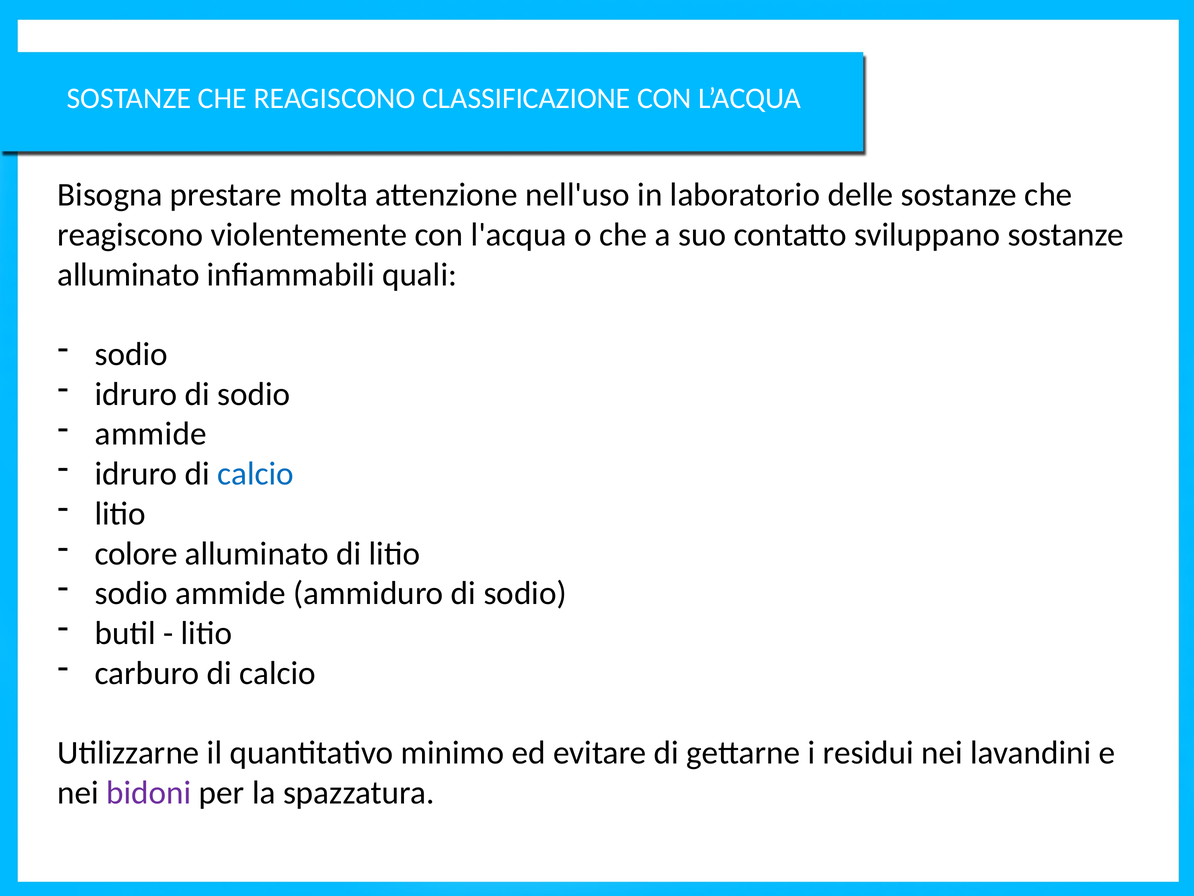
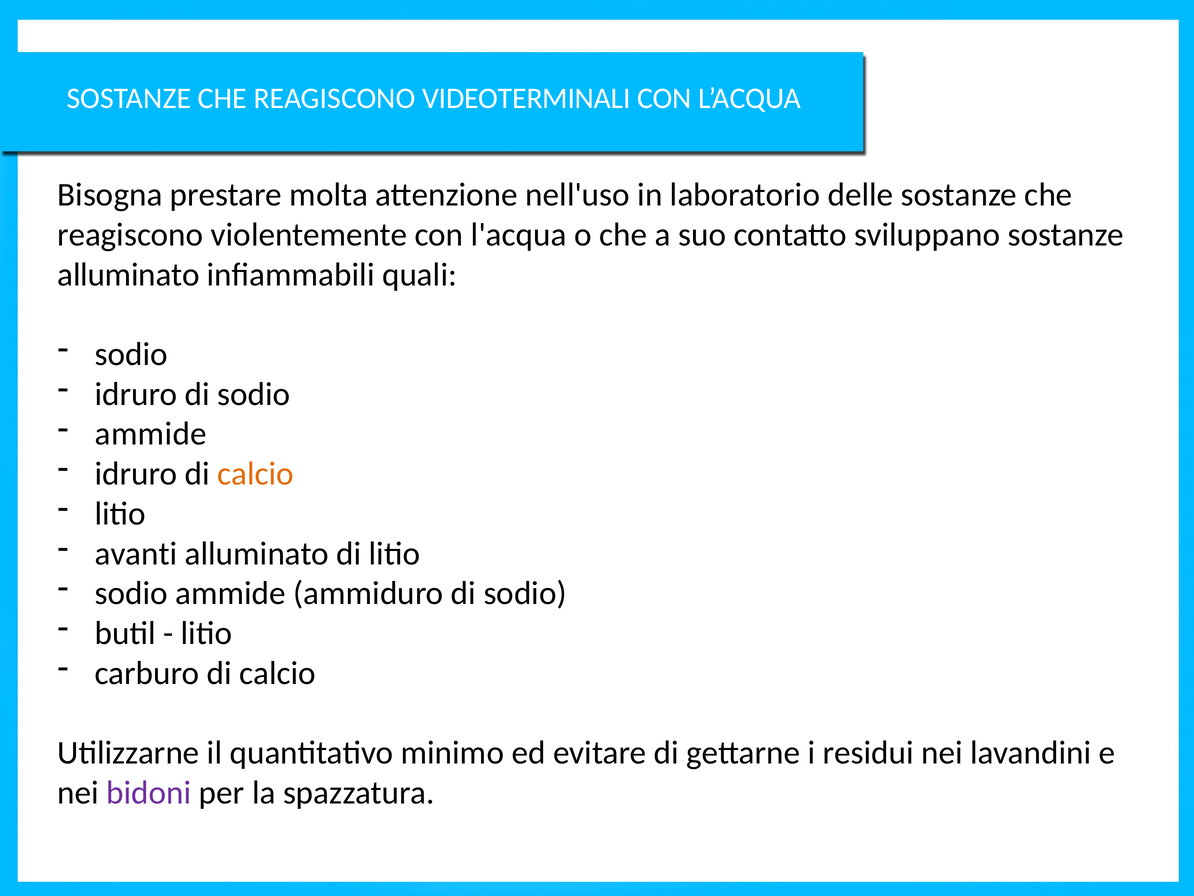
CLASSIFICAZIONE: CLASSIFICAZIONE -> VIDEOTERMINALI (526, 98)
calcio colour: blue -> orange (256, 474)
colore: colore -> avanti (136, 553)
